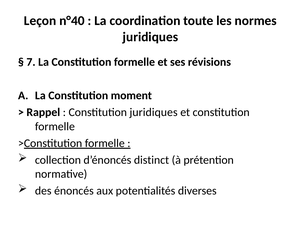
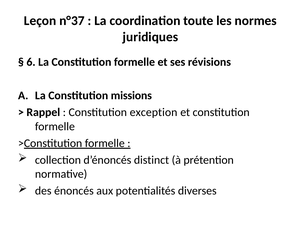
n°40: n°40 -> n°37 (72, 21)
7: 7 -> 6 (31, 62)
moment: moment -> missions (131, 95)
Constitution juridiques: juridiques -> exception (154, 112)
